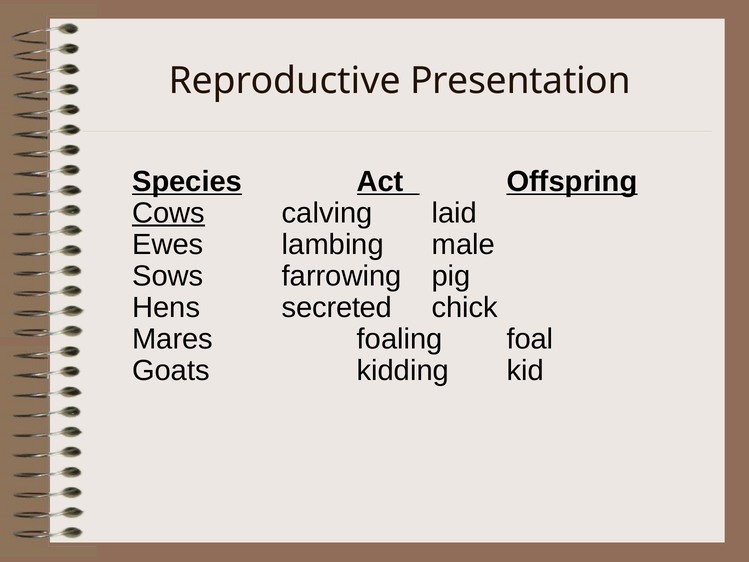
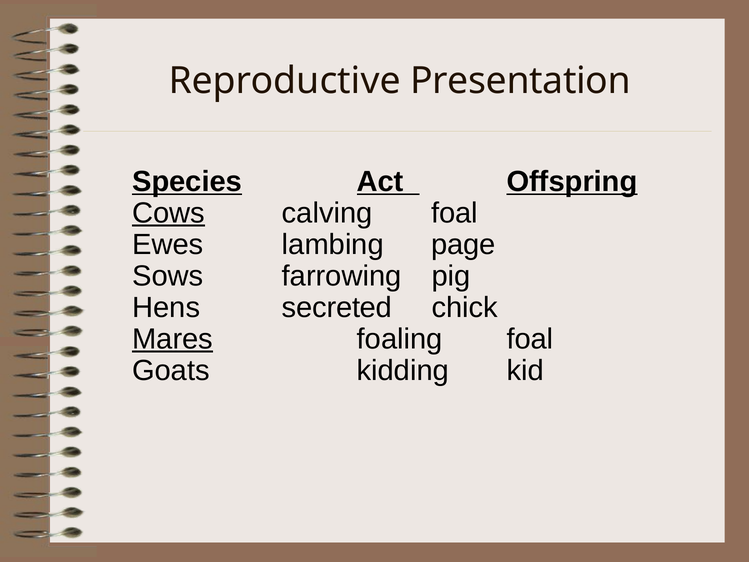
calving laid: laid -> foal (455, 213)
male: male -> page (463, 244)
Mares underline: none -> present (173, 339)
